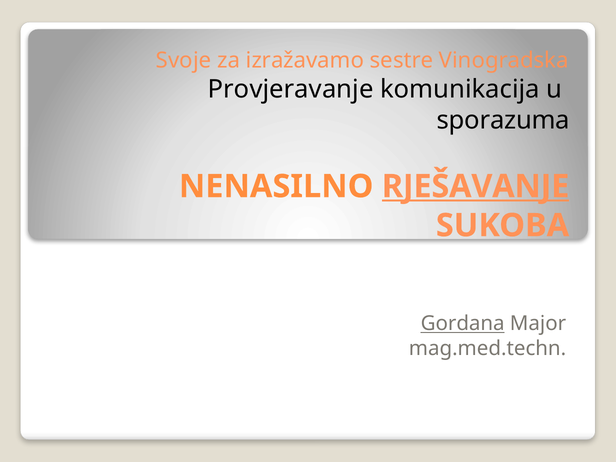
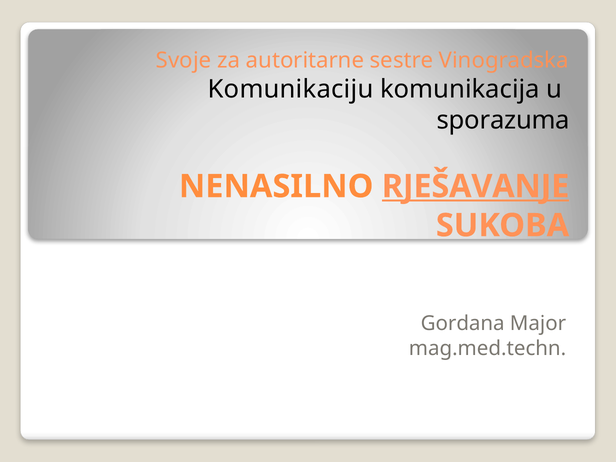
izražavamo: izražavamo -> autoritarne (305, 60)
Provjeravanje: Provjeravanje -> Komunikaciju (291, 89)
Gordana underline: present -> none (463, 324)
